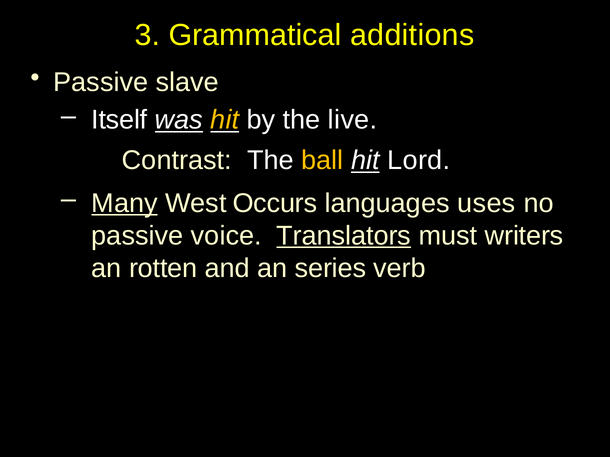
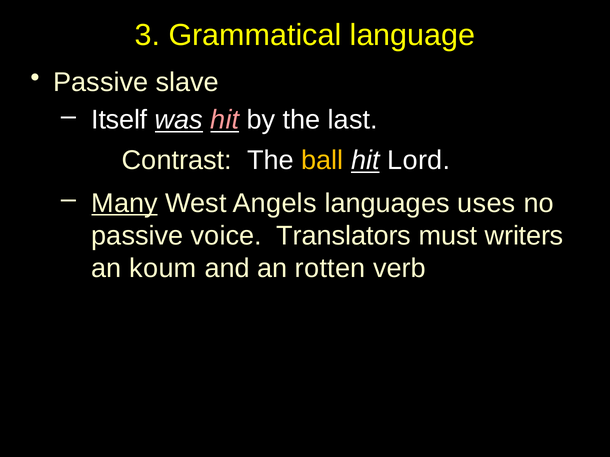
additions: additions -> language (412, 35)
hit colour: yellow -> pink (225, 120)
live: live -> last (353, 120)
Occurs: Occurs -> Angels (275, 203)
Translators underline: present -> none (344, 236)
rotten: rotten -> koum (163, 269)
series: series -> rotten (330, 269)
